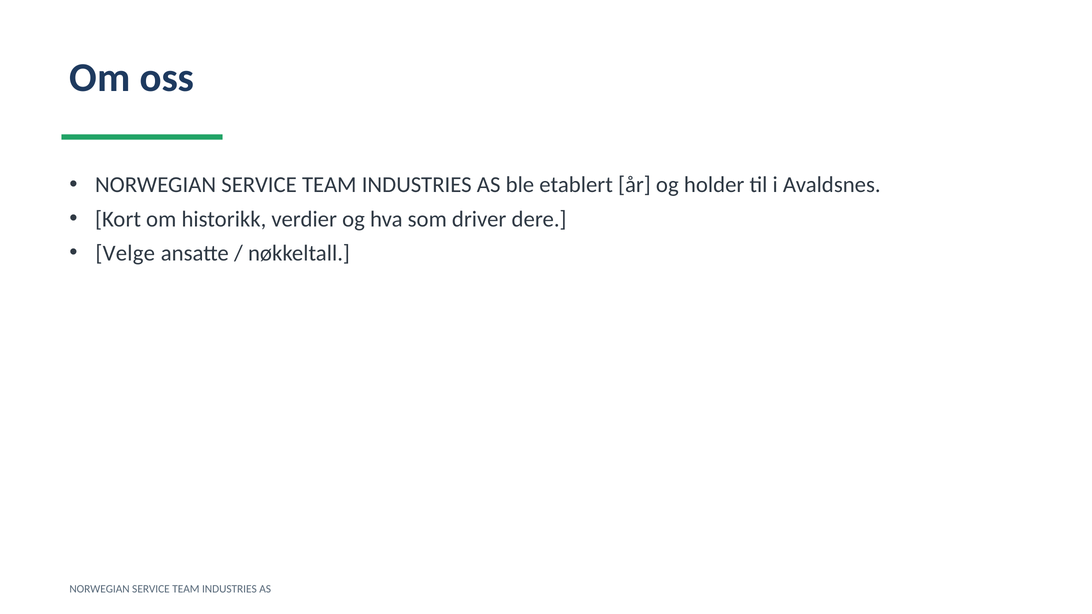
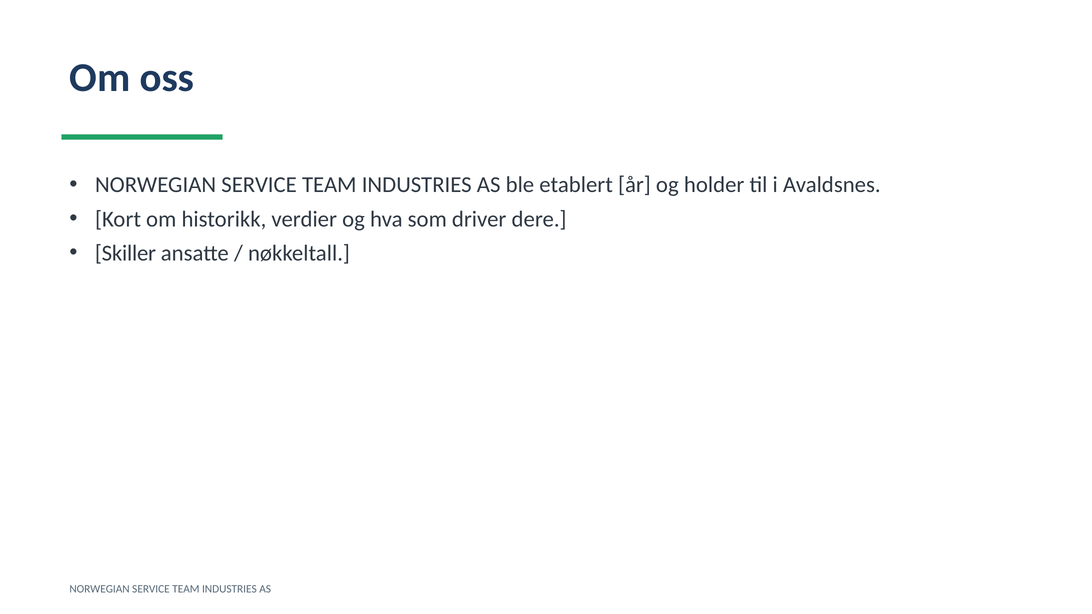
Velge: Velge -> Skiller (126, 253)
